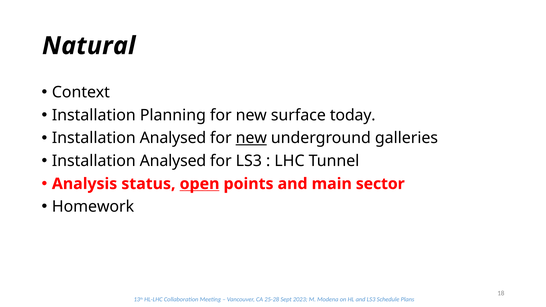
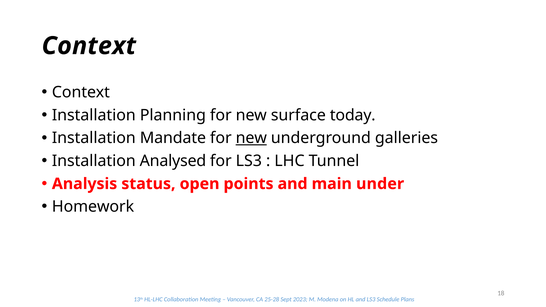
Natural: Natural -> Context (89, 46)
Analysed: Analysed -> Mandate (173, 138)
open underline: present -> none (200, 184)
sector: sector -> under (380, 184)
